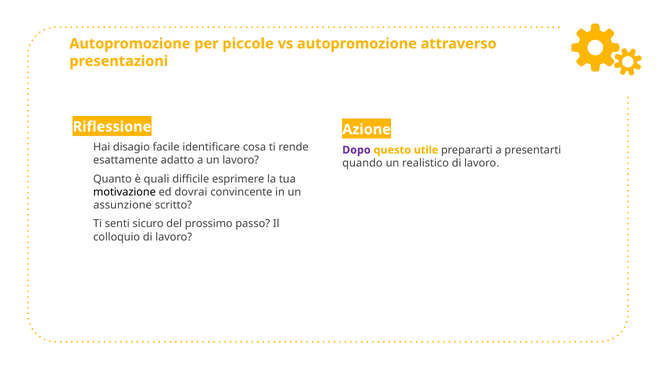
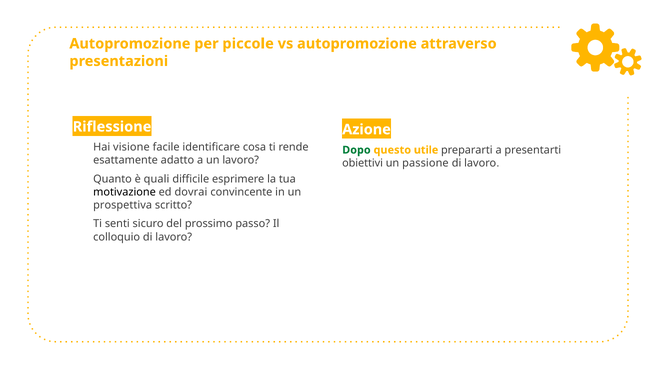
disagio: disagio -> visione (131, 147)
Dopo colour: purple -> green (356, 150)
quando: quando -> obiettivi (363, 163)
realistico: realistico -> passione (425, 163)
assunzione: assunzione -> prospettiva (123, 205)
